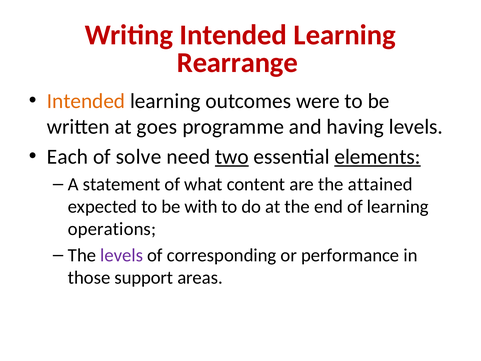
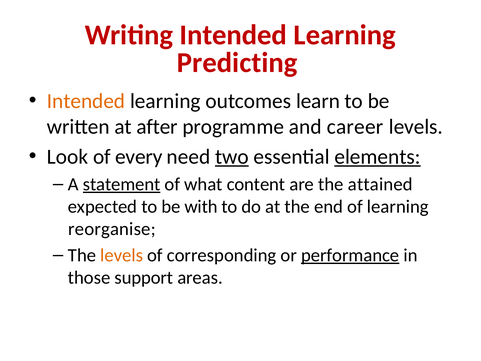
Rearrange: Rearrange -> Predicting (237, 63)
were: were -> learn (318, 101)
goes: goes -> after (157, 127)
having: having -> career (355, 127)
Each: Each -> Look (68, 157)
solve: solve -> every (139, 157)
statement underline: none -> present (122, 184)
operations: operations -> reorganise (112, 229)
levels colour: purple -> orange (122, 255)
performance underline: none -> present (350, 255)
